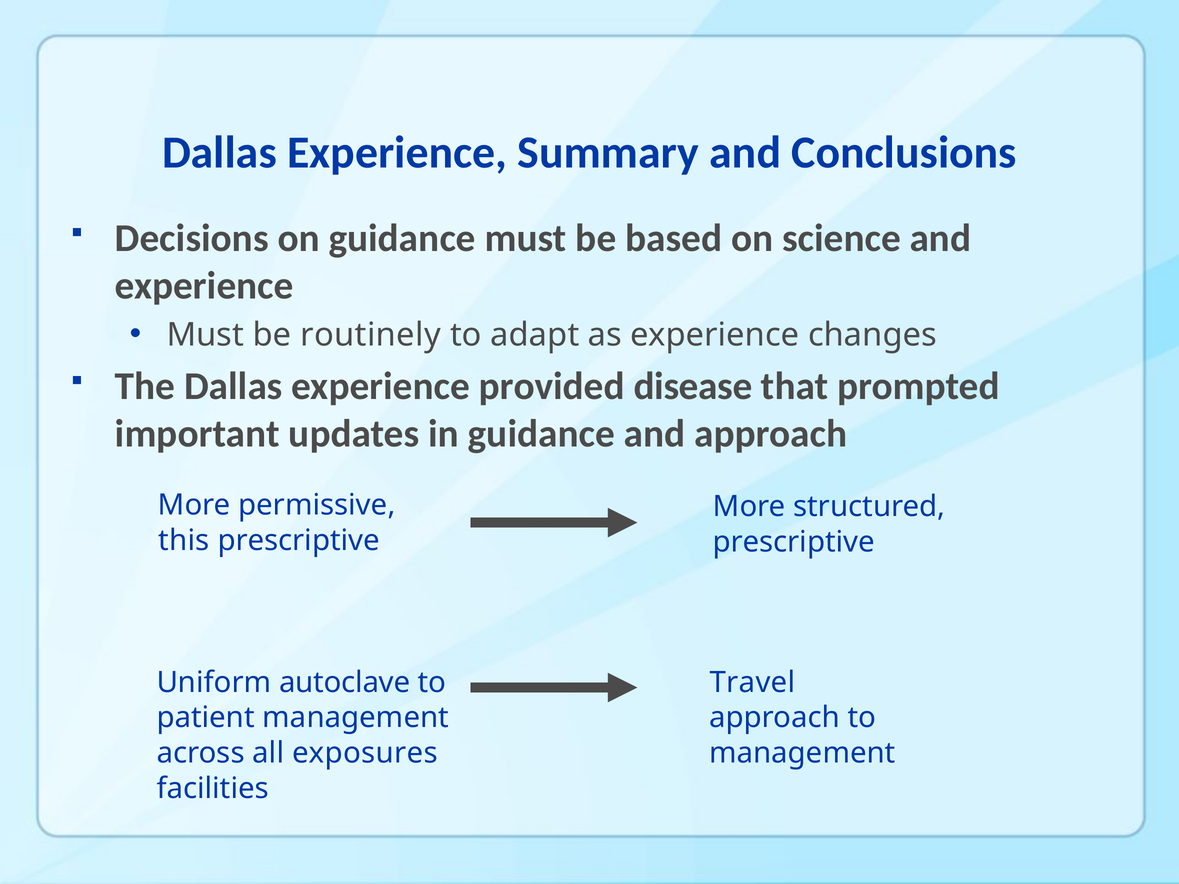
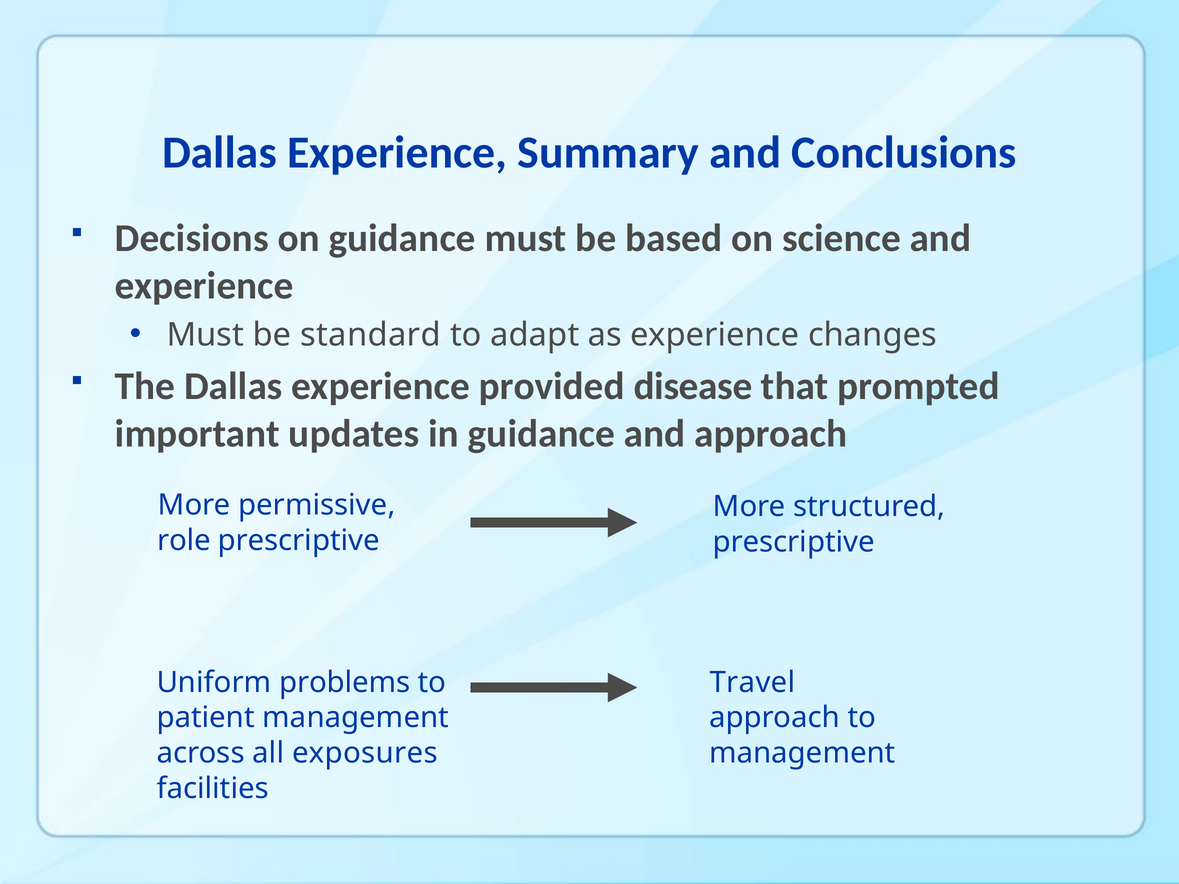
routinely: routinely -> standard (371, 335)
this: this -> role (184, 540)
autoclave: autoclave -> problems (345, 683)
